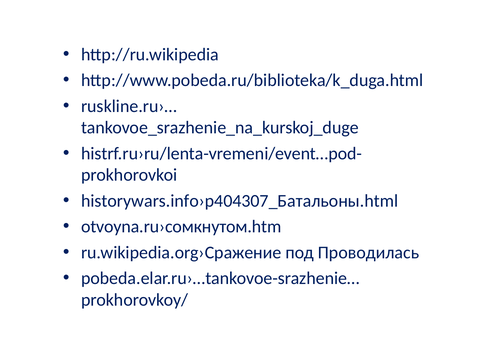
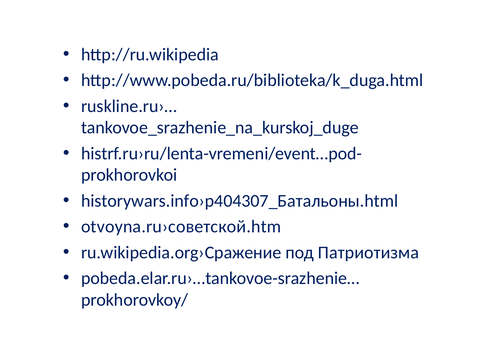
otvoyna.ru›сомкнутом.htm: otvoyna.ru›сомкнутом.htm -> otvoyna.ru›советской.htm (181, 226)
Проводилась: Проводилась -> Патриотизма (368, 252)
